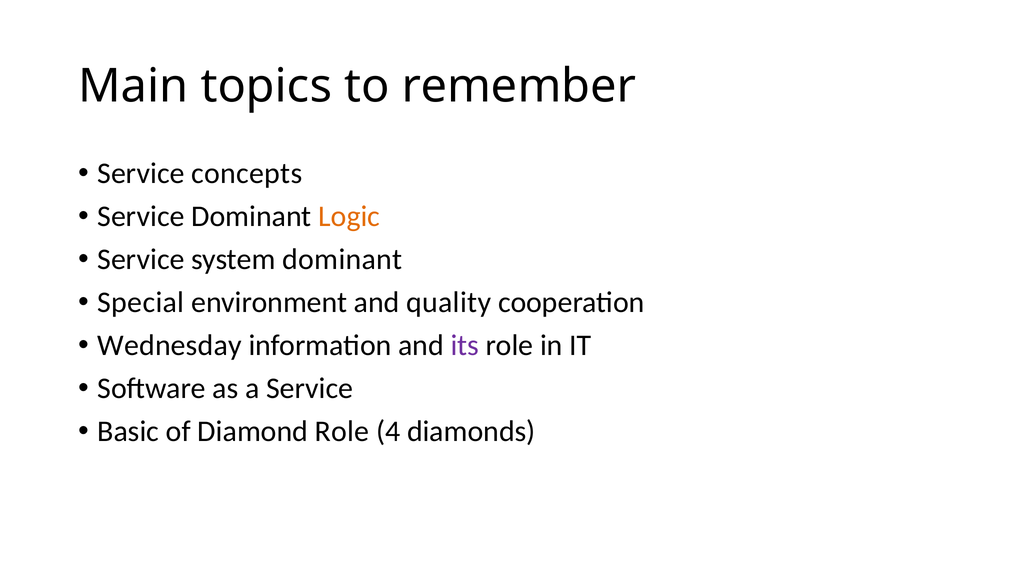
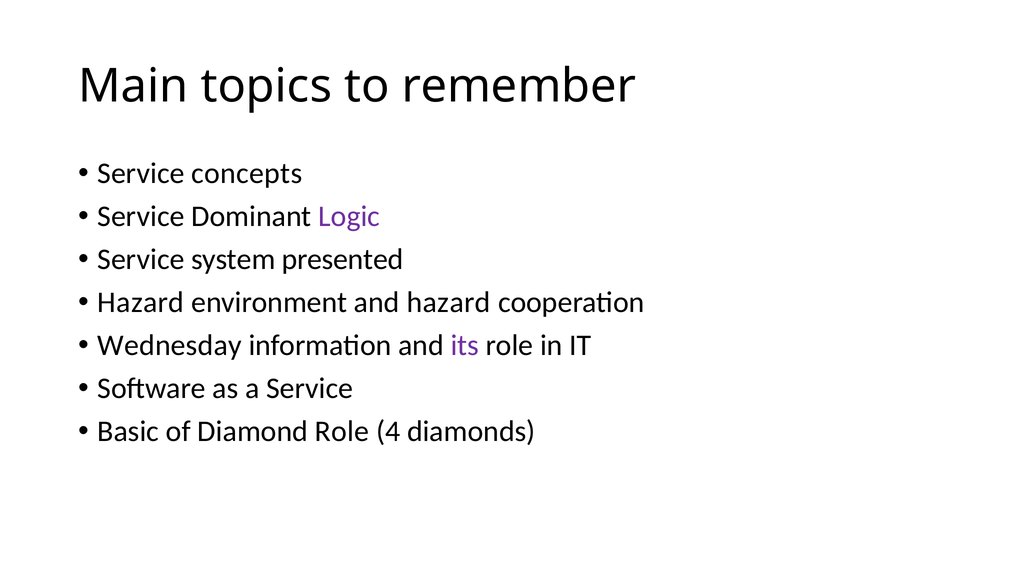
Logic colour: orange -> purple (349, 216)
system dominant: dominant -> presented (343, 260)
Special: Special -> Hazard (141, 303)
and quality: quality -> hazard (449, 303)
